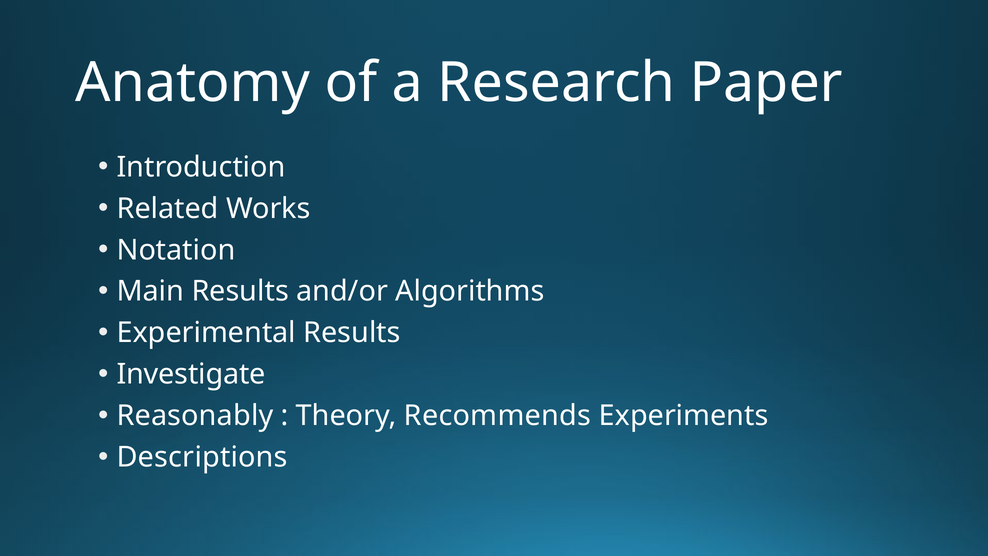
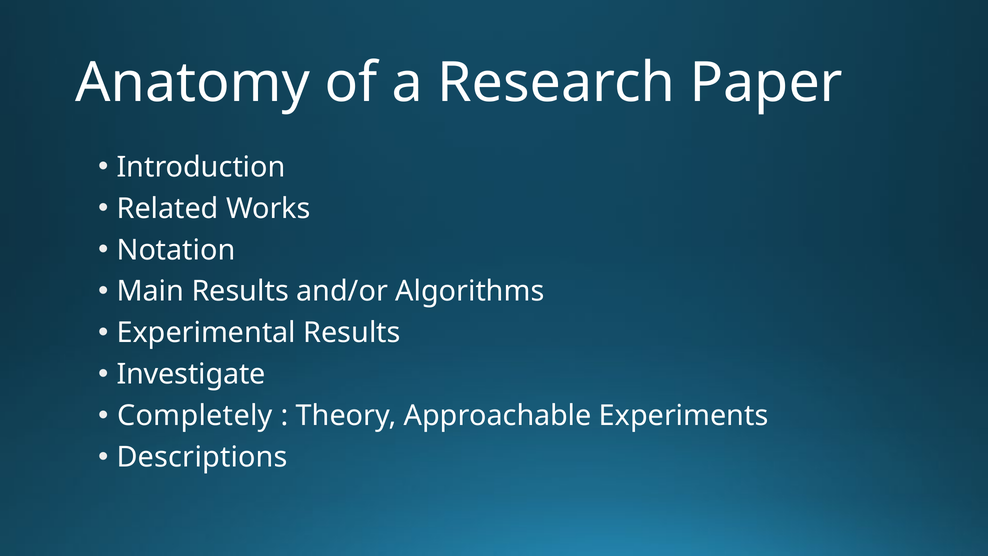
Reasonably: Reasonably -> Completely (195, 416)
Recommends: Recommends -> Approachable (498, 416)
